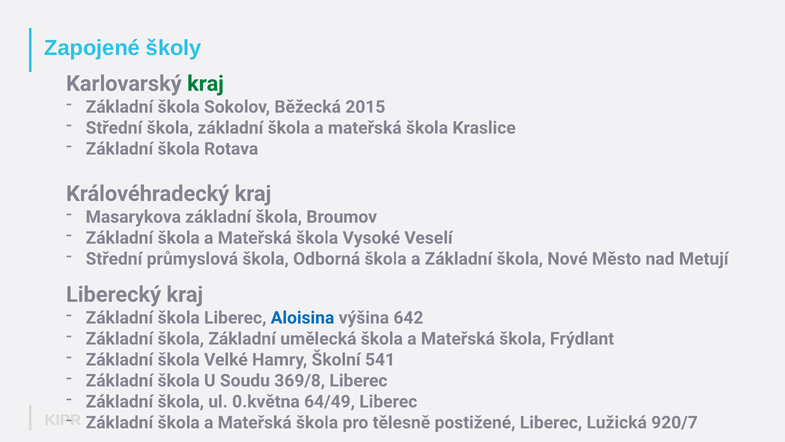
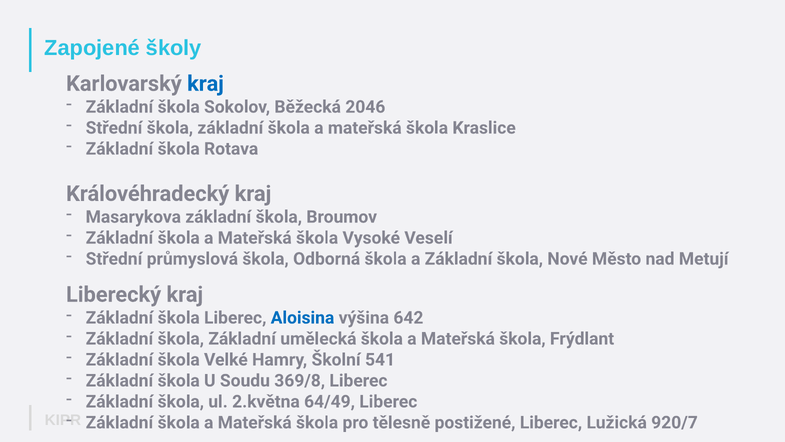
kraj colour: green -> blue (206, 84)
2015: 2015 -> 2046 (365, 107)
0.května: 0.května -> 2.května (266, 401)
